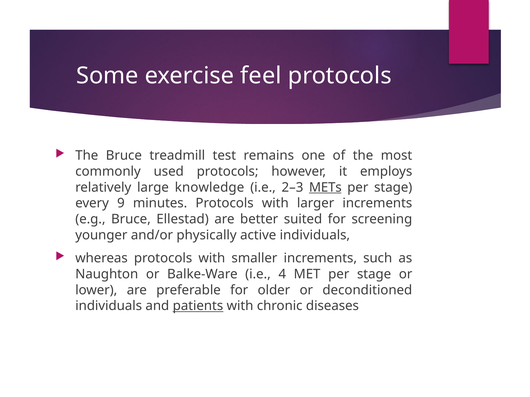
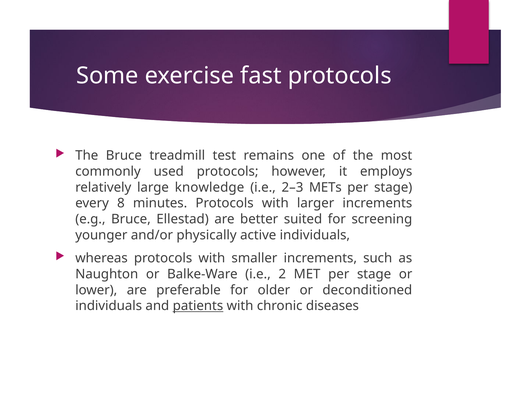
feel: feel -> fast (261, 76)
METs underline: present -> none (325, 188)
9: 9 -> 8 (121, 203)
4: 4 -> 2 (282, 274)
